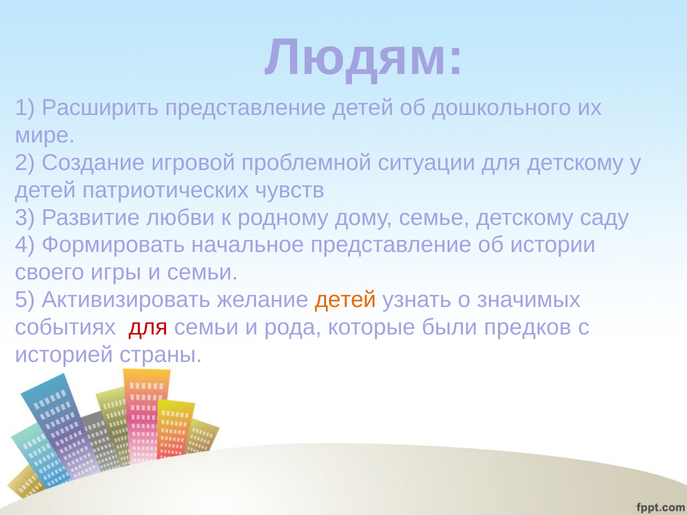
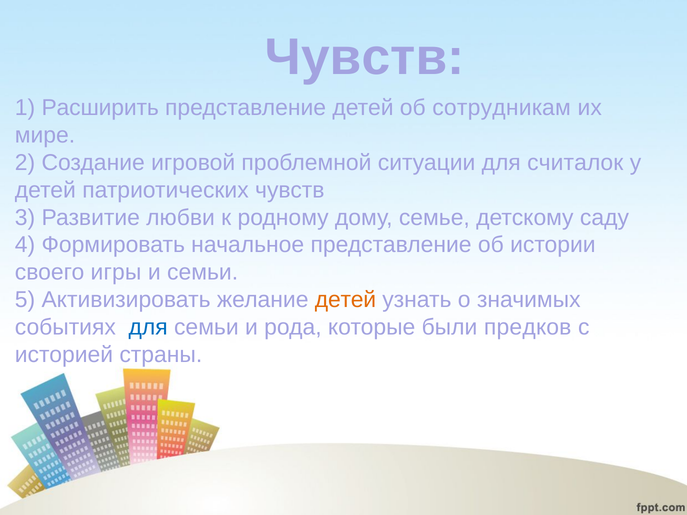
Людям: Людям -> Чувств (365, 57)
дошкольного: дошкольного -> сотрудникам (502, 108)
для детскому: детскому -> считалок (575, 163)
для colour: red -> blue (148, 328)
